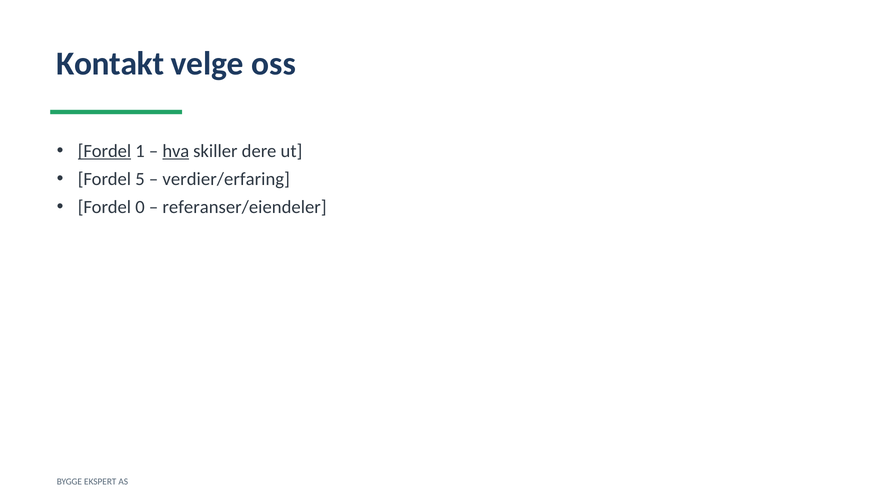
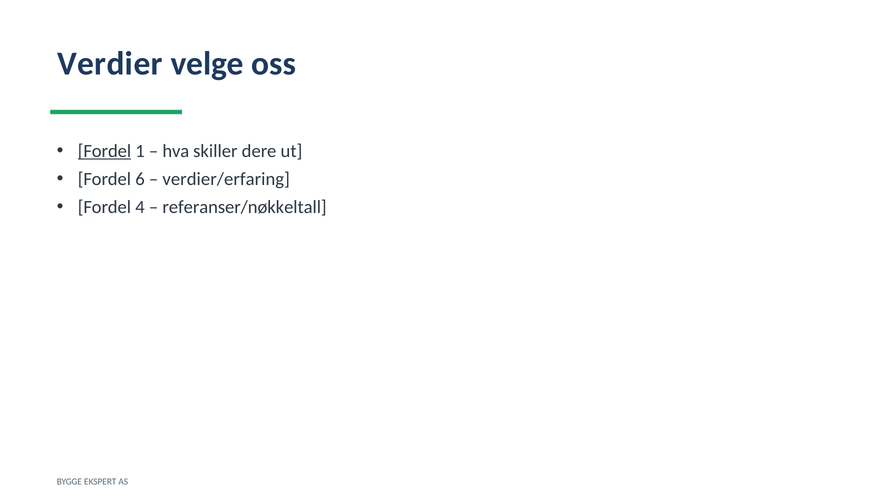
Kontakt: Kontakt -> Verdier (110, 64)
hva underline: present -> none (176, 151)
5: 5 -> 6 (140, 179)
0: 0 -> 4 (140, 207)
referanser/eiendeler: referanser/eiendeler -> referanser/nøkkeltall (245, 207)
